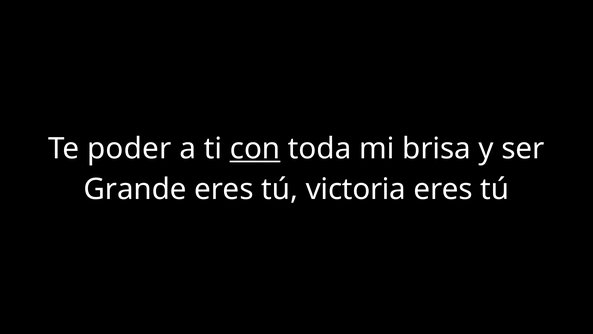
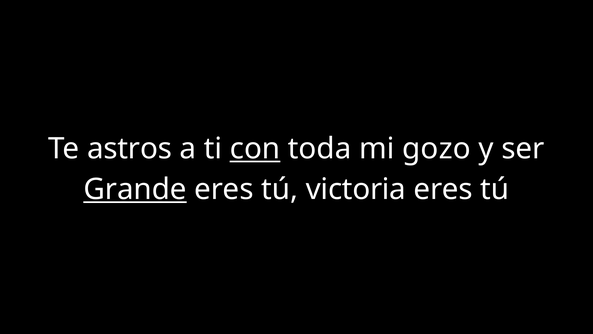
poder: poder -> astros (129, 149)
brisa: brisa -> gozo (436, 149)
Grande underline: none -> present (135, 189)
